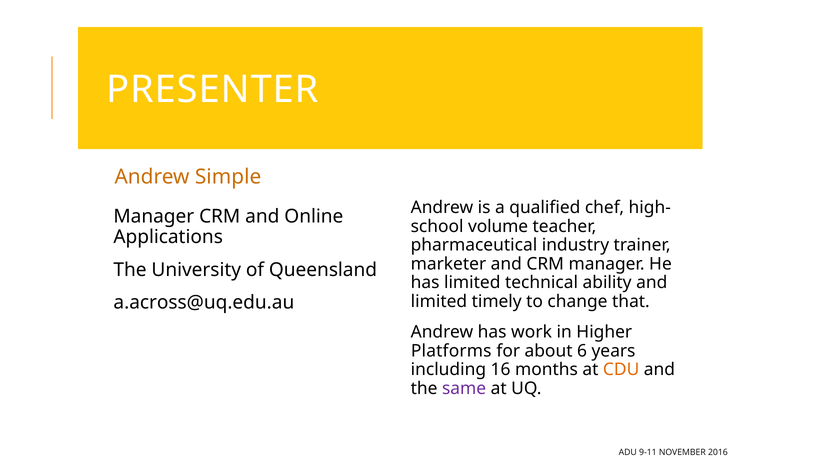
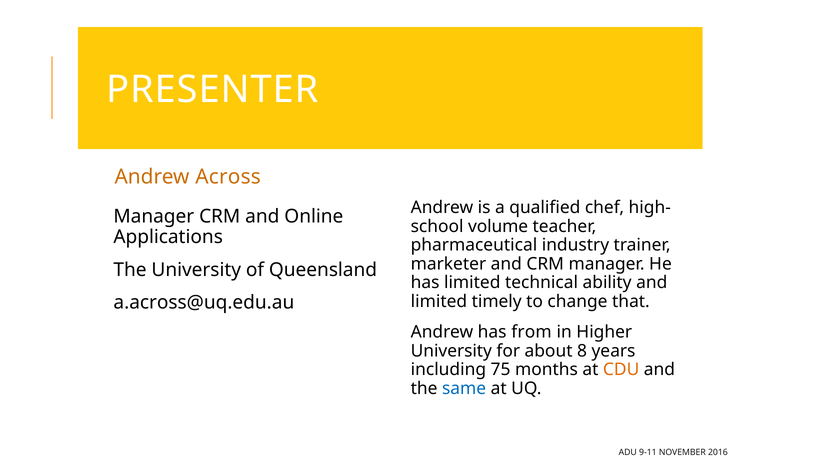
Simple: Simple -> Across (228, 177)
work: work -> from (531, 332)
Platforms: Platforms -> University (451, 351)
6: 6 -> 8 (582, 351)
16: 16 -> 75 (501, 369)
same colour: purple -> blue (464, 388)
